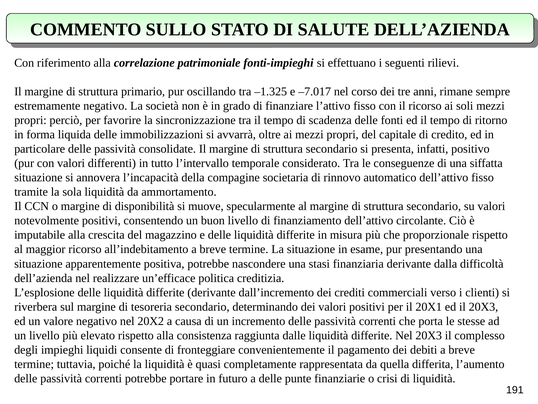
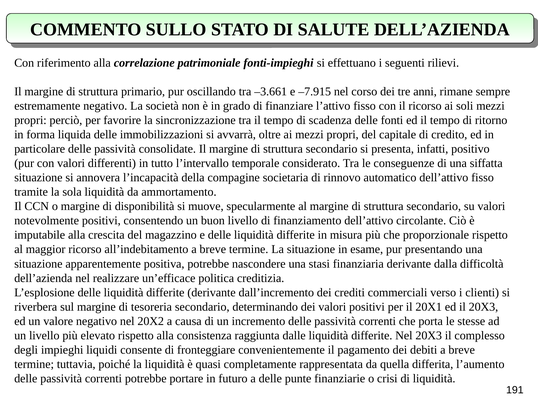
–1.325: –1.325 -> –3.661 (271, 91)
–7.017: –7.017 -> –7.915 (315, 91)
